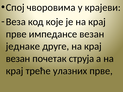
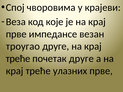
једнаке: једнаке -> троугао (23, 46)
везан: везан -> треће (18, 59)
почетак струја: струја -> друге (81, 59)
